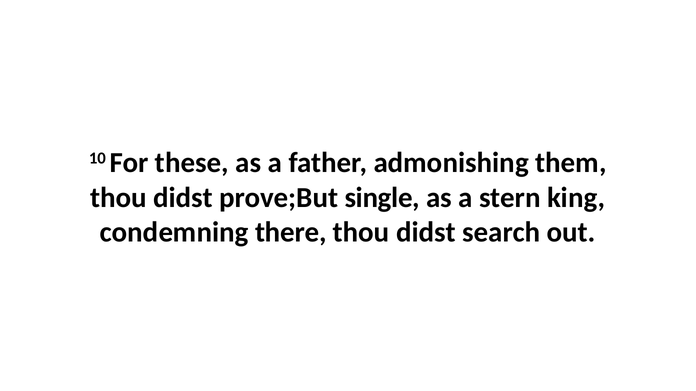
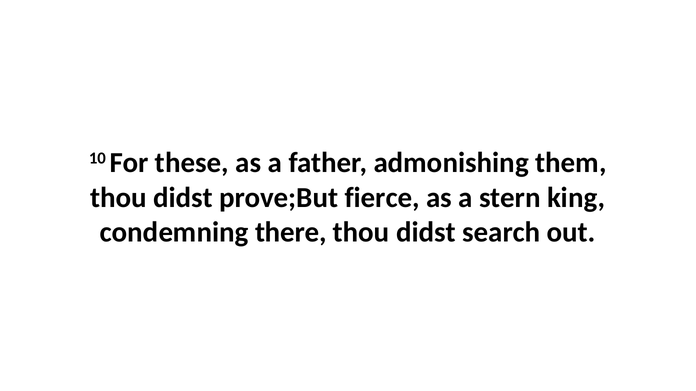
single: single -> fierce (382, 198)
